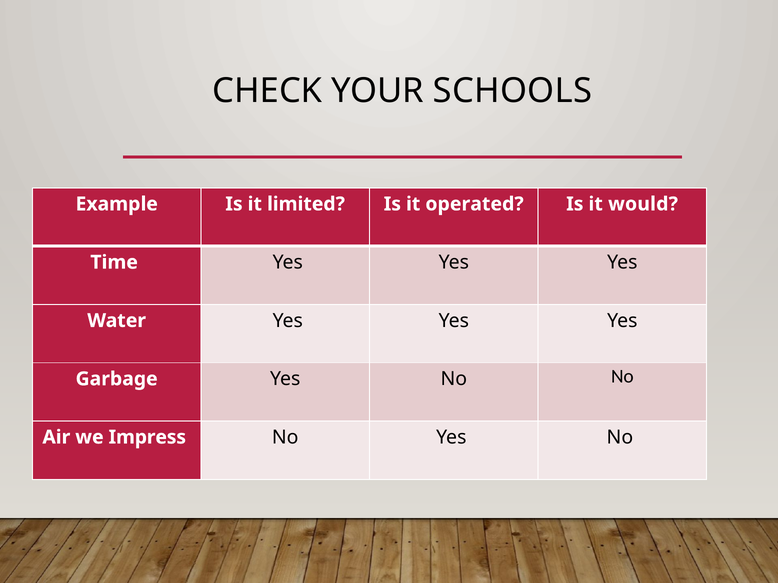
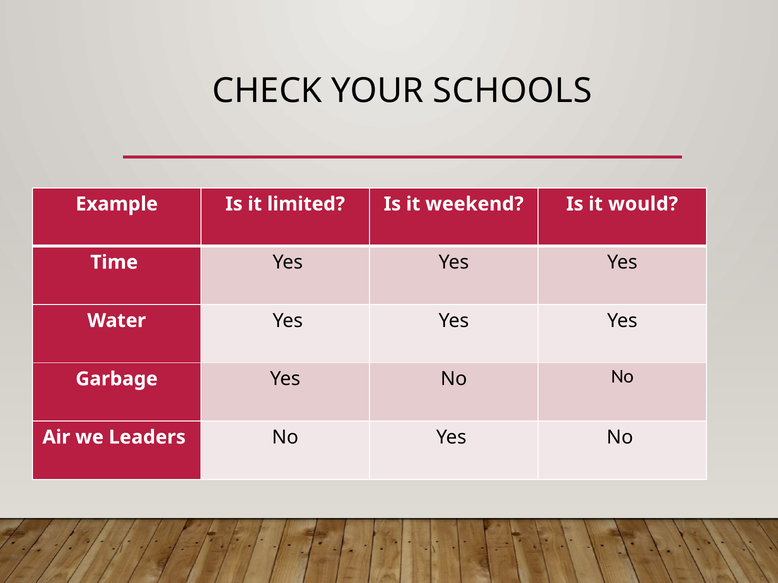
operated: operated -> weekend (474, 204)
Impress: Impress -> Leaders (147, 438)
